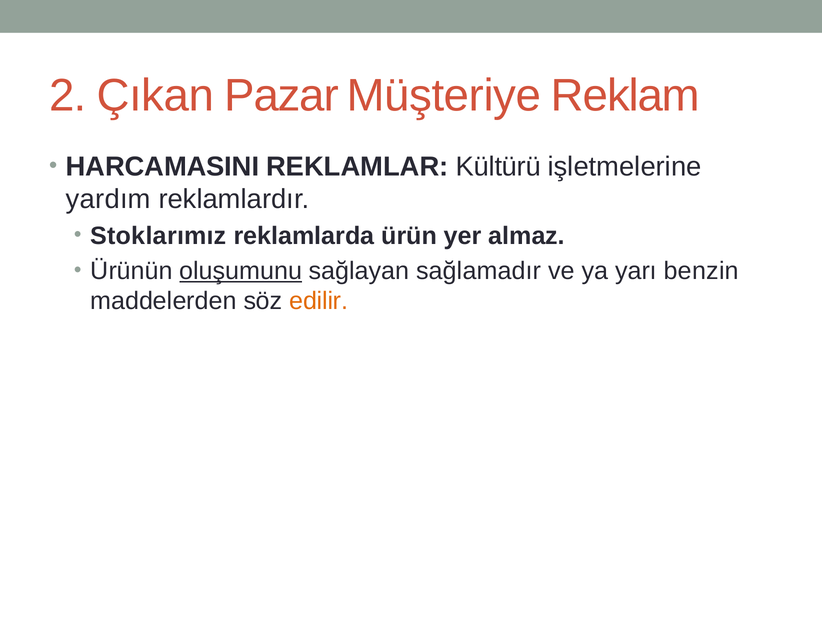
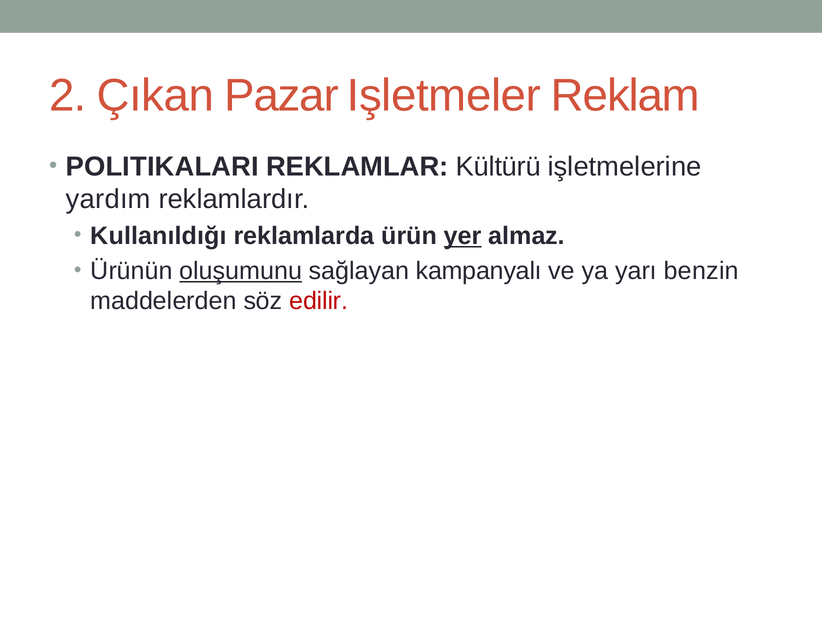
Müşteriye: Müşteriye -> Işletmeler (444, 96)
HARCAMASINI: HARCAMASINI -> POLITIKALARI (162, 166)
Stoklarımız: Stoklarımız -> Kullanıldığı (159, 236)
yer underline: none -> present (463, 236)
sağlamadır: sağlamadır -> kampanyalı (479, 271)
edilir colour: orange -> red (319, 301)
